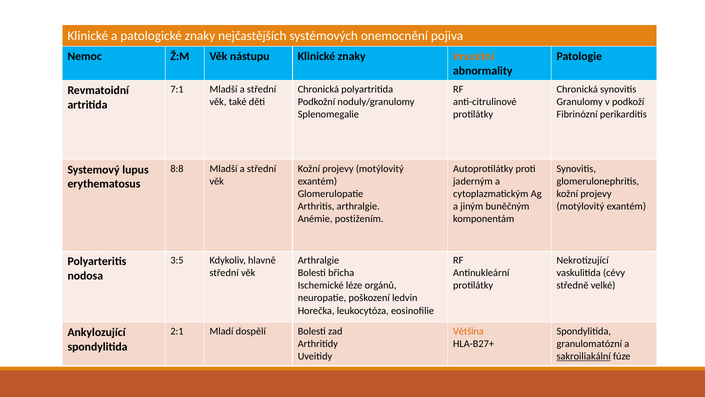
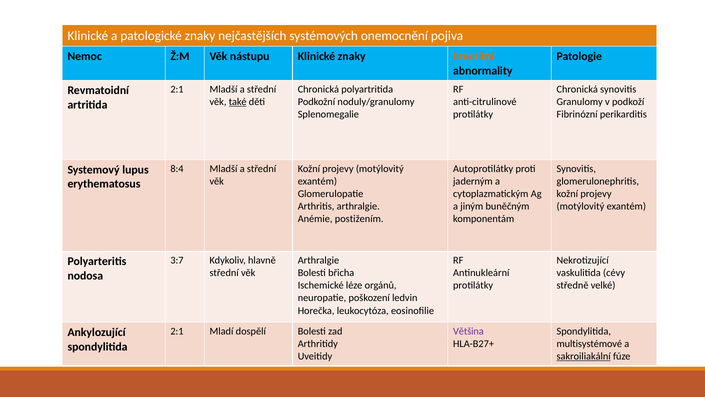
7:1: 7:1 -> 2:1 (177, 89)
také underline: none -> present (238, 102)
8:8: 8:8 -> 8:4 (177, 169)
3:5: 3:5 -> 3:7 (177, 260)
Většina colour: orange -> purple (468, 331)
granulomatózní: granulomatózní -> multisystémové (589, 344)
